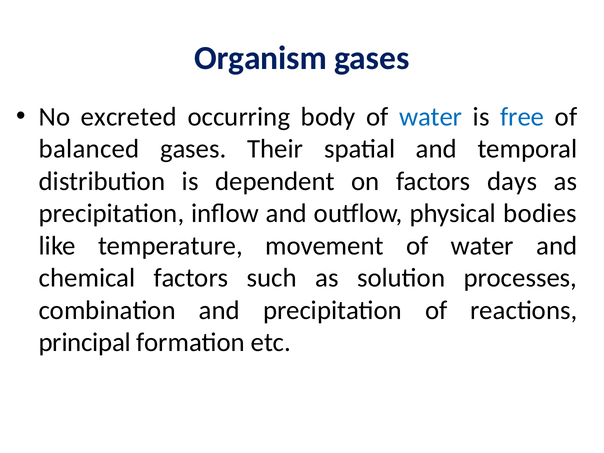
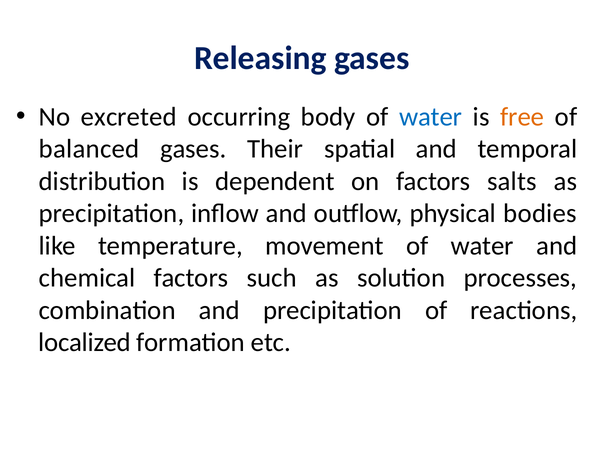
Organism: Organism -> Releasing (260, 58)
free colour: blue -> orange (522, 117)
days: days -> salts (512, 181)
principal: principal -> localized (85, 342)
